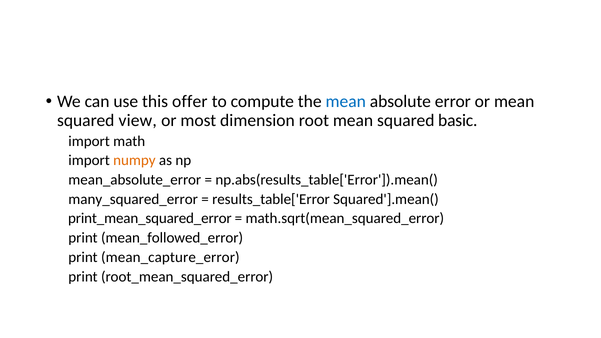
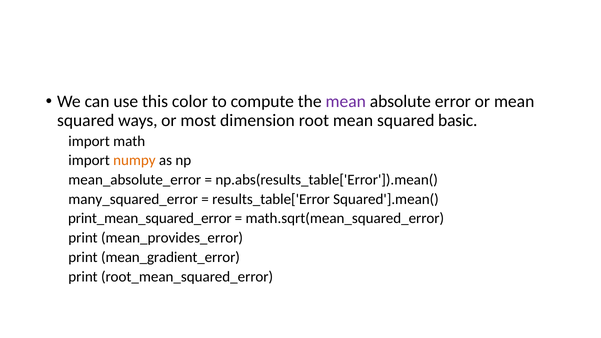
offer: offer -> color (190, 102)
mean colour: blue -> purple (346, 102)
view: view -> ways (138, 120)
mean_followed_error: mean_followed_error -> mean_provides_error (172, 238)
mean_capture_error: mean_capture_error -> mean_gradient_error (170, 257)
